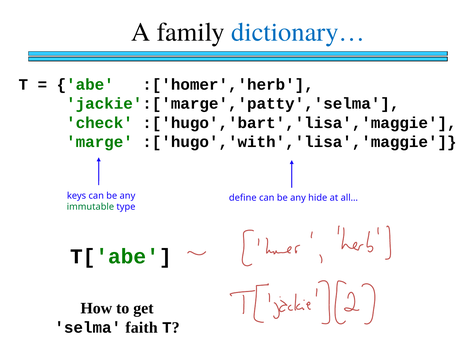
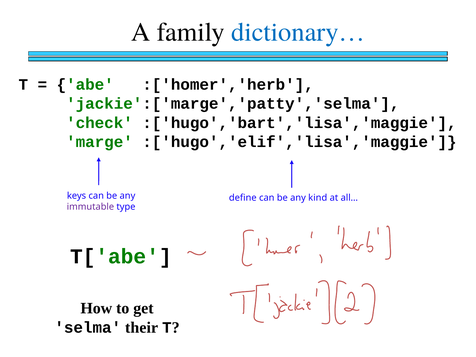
:['hugo','with','lisa','maggie: :['hugo','with','lisa','maggie -> :['hugo','elif','lisa','maggie (299, 142)
hide: hide -> kind (318, 198)
immutable colour: green -> purple (90, 207)
faith: faith -> their (142, 327)
